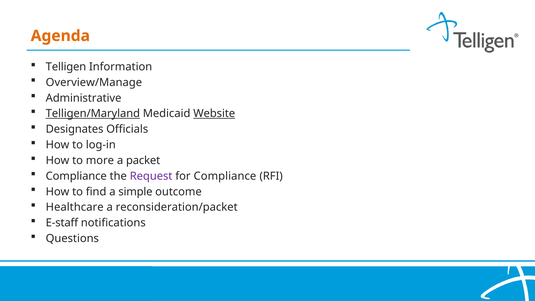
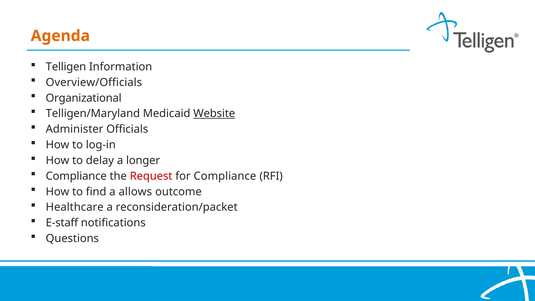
Overview/Manage: Overview/Manage -> Overview/Officials (94, 82)
Administrative: Administrative -> Organizational (84, 98)
Telligen/Maryland underline: present -> none (93, 114)
Designates: Designates -> Administer (75, 129)
more: more -> delay (100, 160)
packet: packet -> longer (143, 160)
Request colour: purple -> red (151, 176)
simple: simple -> allows (135, 192)
